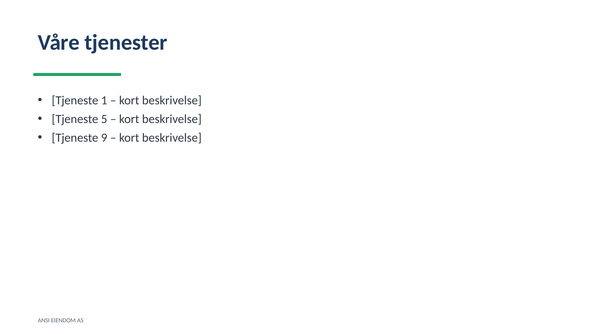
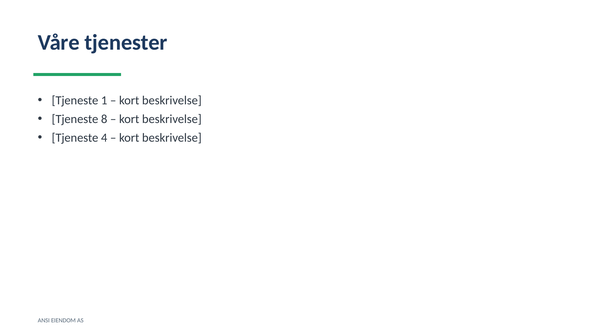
5: 5 -> 8 (104, 119)
9: 9 -> 4 (104, 138)
